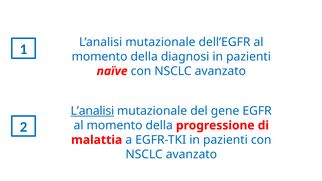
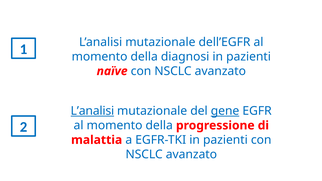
gene underline: none -> present (225, 111)
